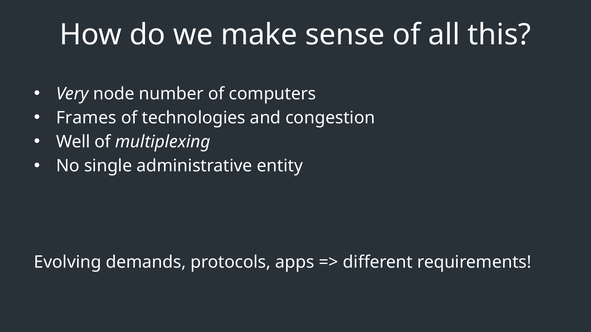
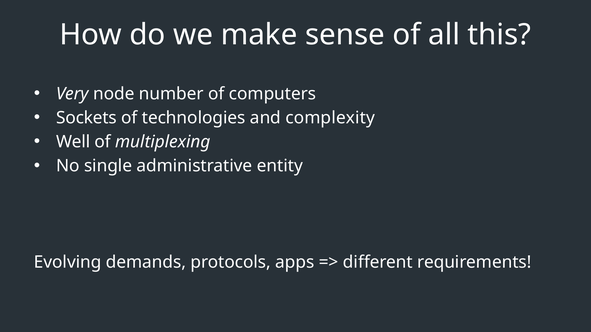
Frames: Frames -> Sockets (86, 118)
congestion: congestion -> complexity (330, 118)
